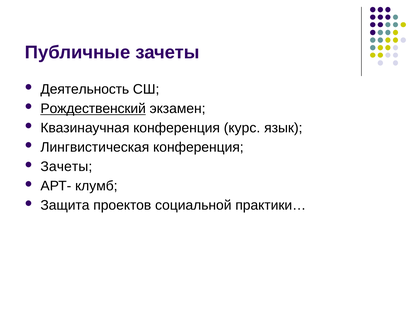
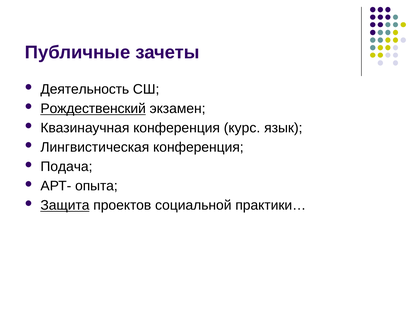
Зачеты: Зачеты -> Подача (66, 167)
клумб: клумб -> опыта (96, 186)
Защита underline: none -> present (65, 206)
